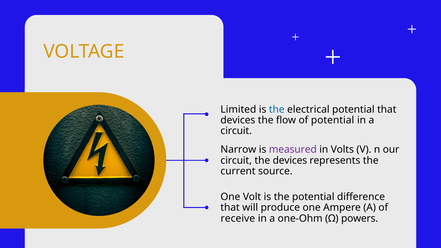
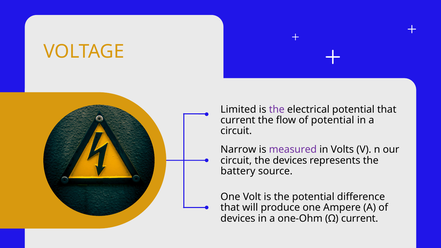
the colour: blue -> purple (277, 109)
devices: devices -> current (238, 120)
current: current -> battery (238, 171)
receive: receive -> devices (238, 218)
Ω powers: powers -> current (360, 218)
